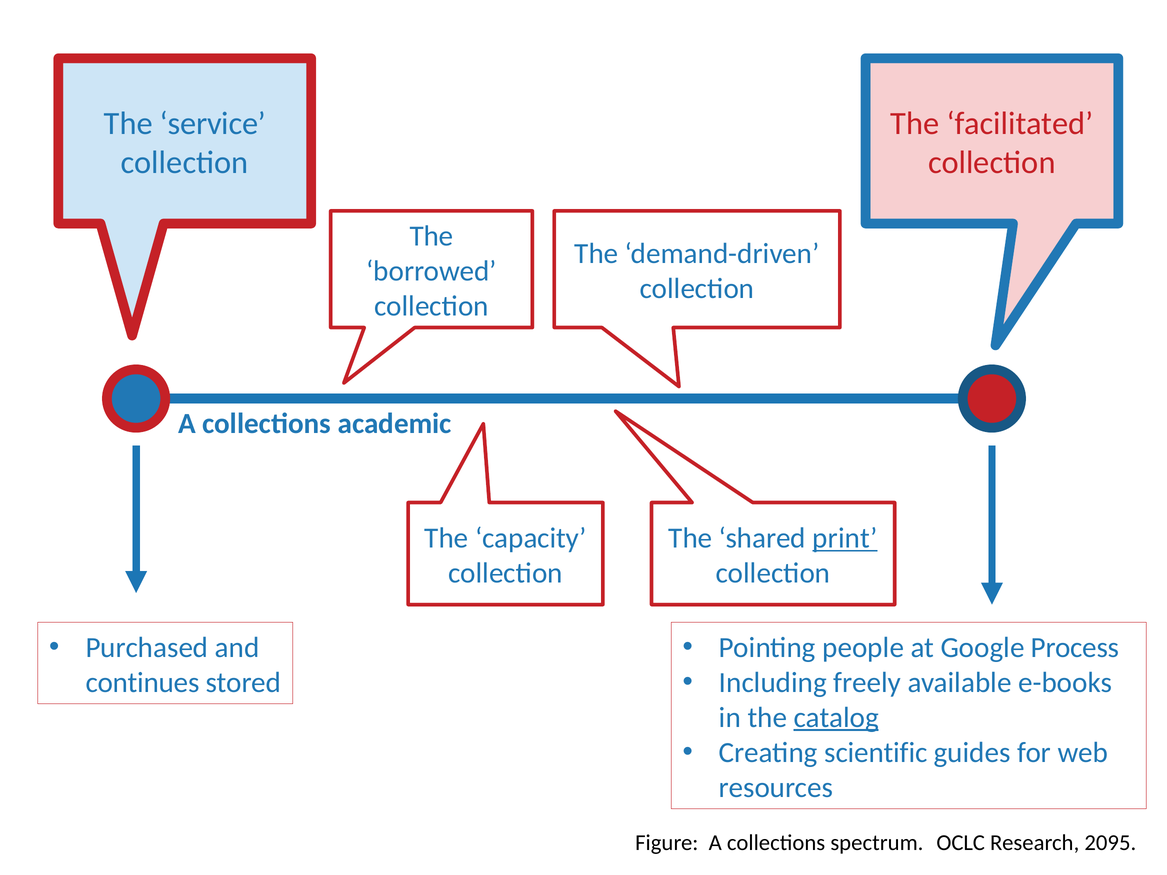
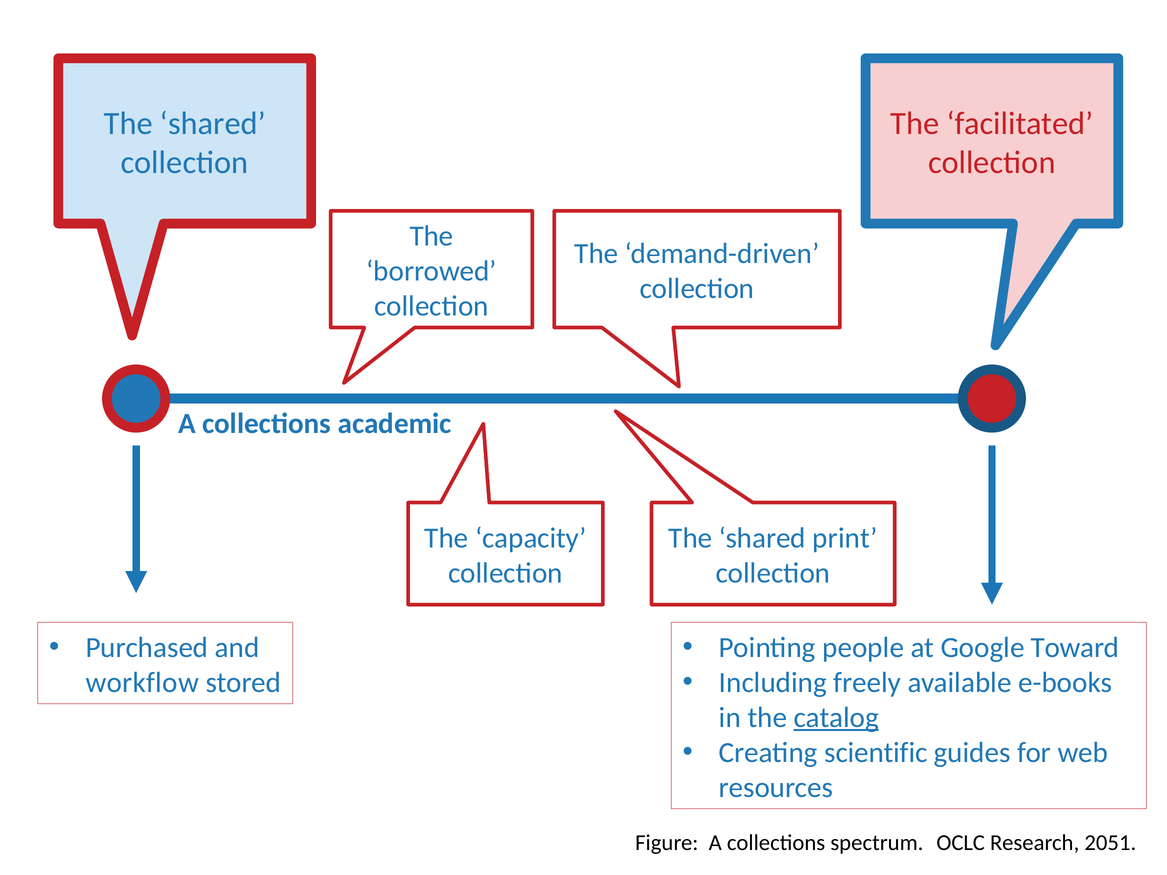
service: service -> shared (213, 124)
print underline: present -> none (845, 538)
Process: Process -> Toward (1075, 648)
continues: continues -> workflow (142, 683)
2095: 2095 -> 2051 (1110, 843)
